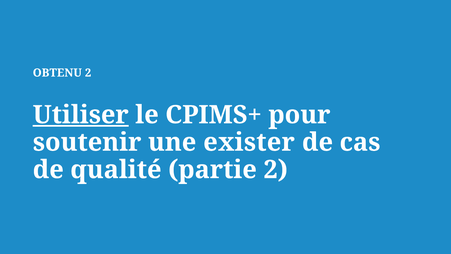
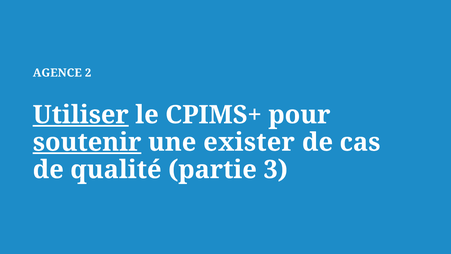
OBTENU: OBTENU -> AGENCE (57, 73)
soutenir underline: none -> present (87, 142)
partie 2: 2 -> 3 (276, 170)
